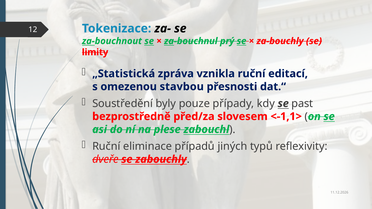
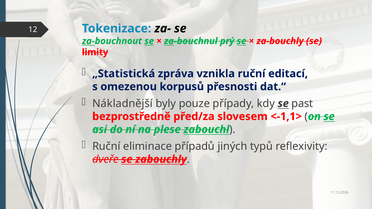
stavbou: stavbou -> korpusů (182, 87)
Soustředění: Soustředění -> Nákladnější (123, 104)
